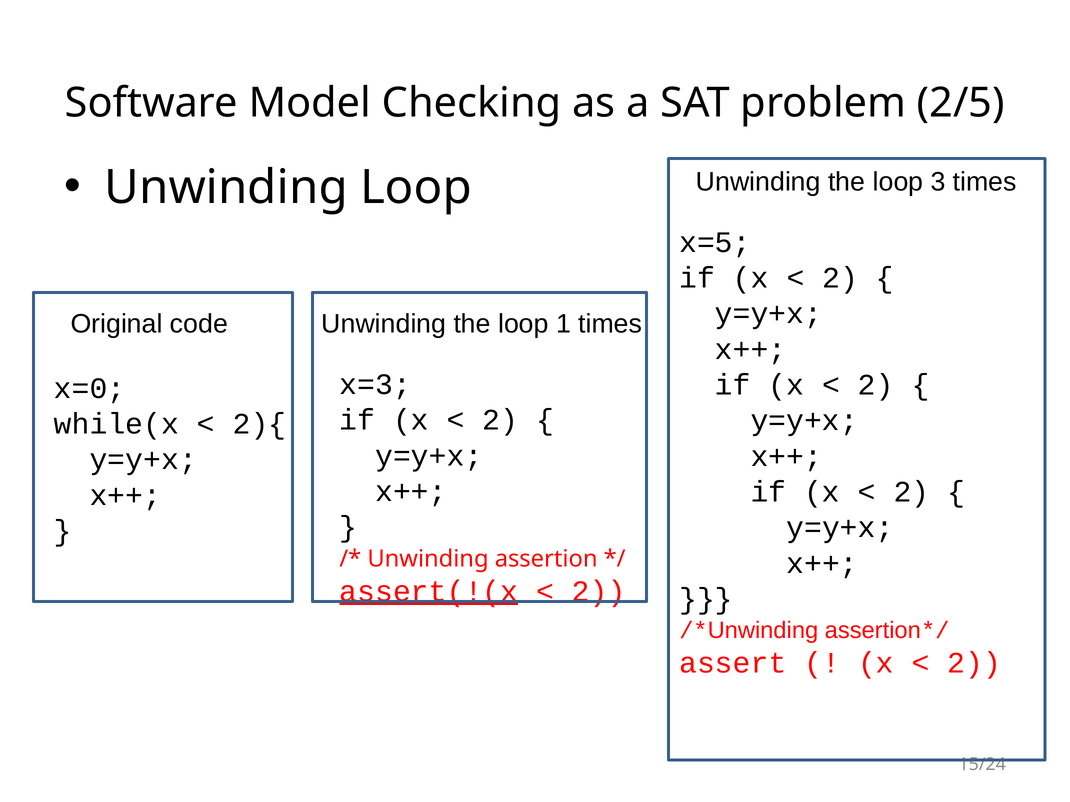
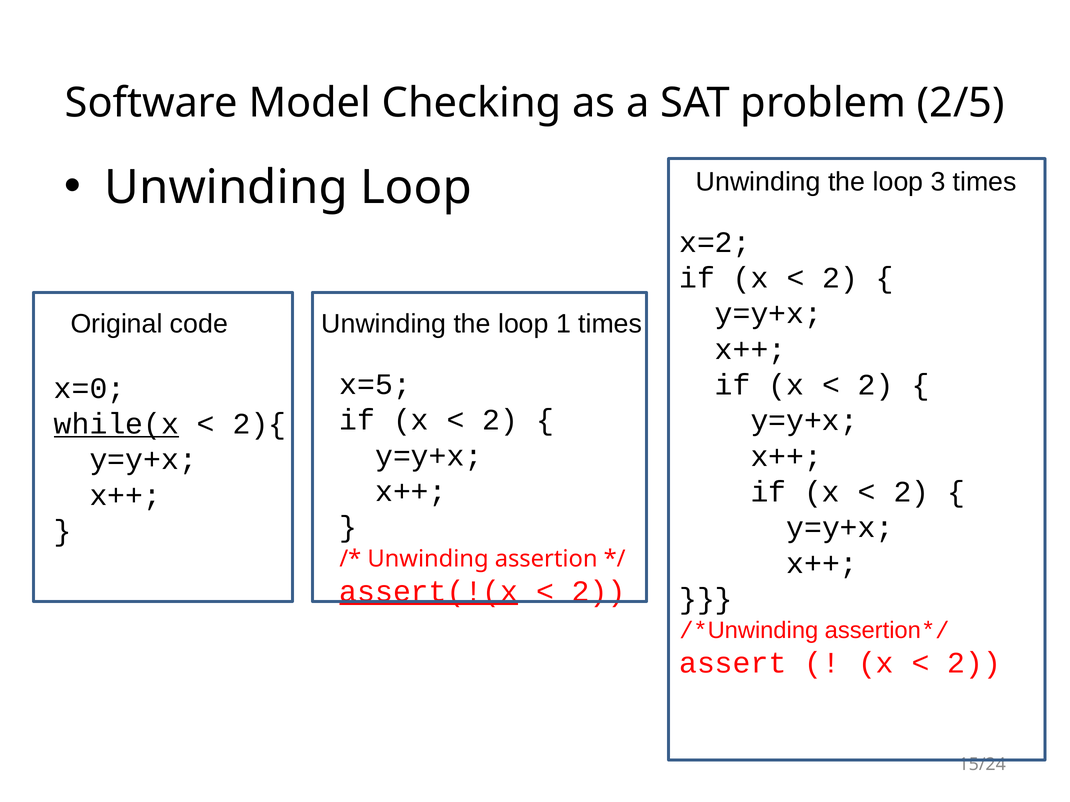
x=5: x=5 -> x=2 (715, 243)
x=3: x=3 -> x=5 (375, 385)
while(x underline: none -> present (116, 424)
